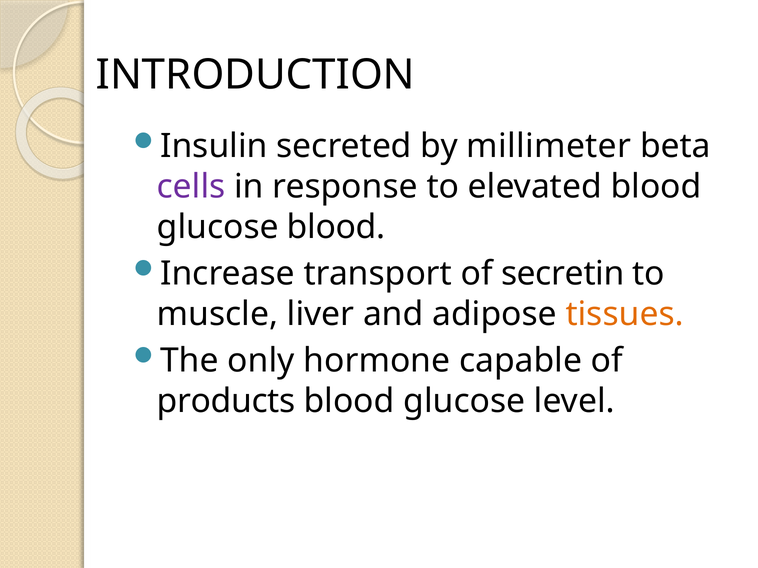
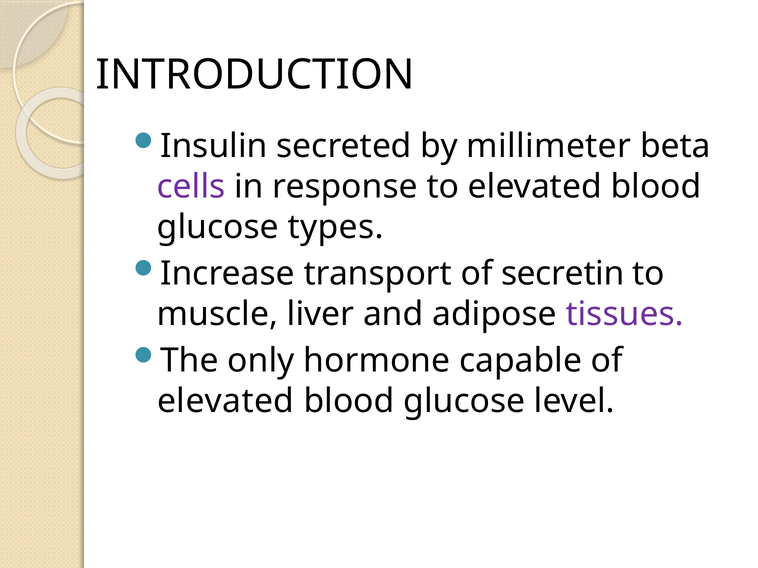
glucose blood: blood -> types (336, 227)
tissues colour: orange -> purple (625, 314)
products: products -> elevated (226, 402)
